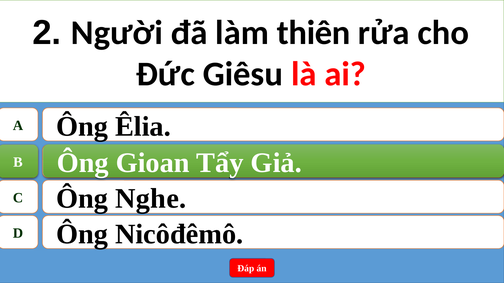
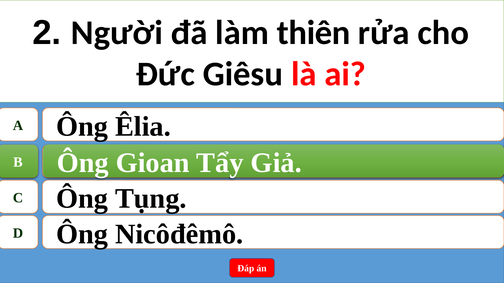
Nghe: Nghe -> Tụng (151, 199)
